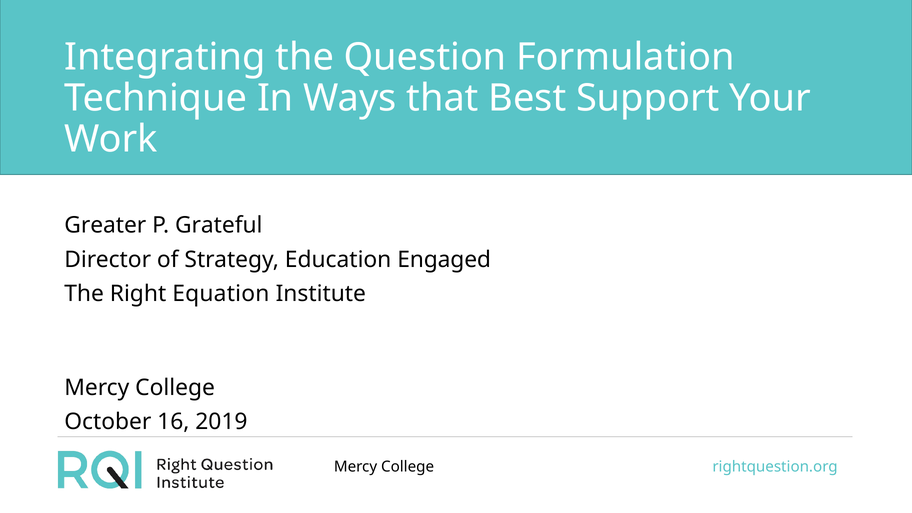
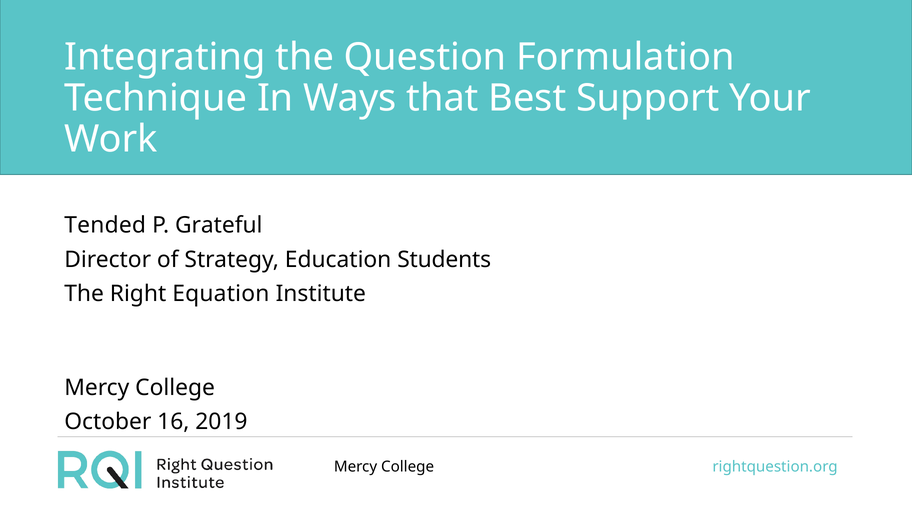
Greater: Greater -> Tended (105, 225)
Engaged: Engaged -> Students (444, 259)
